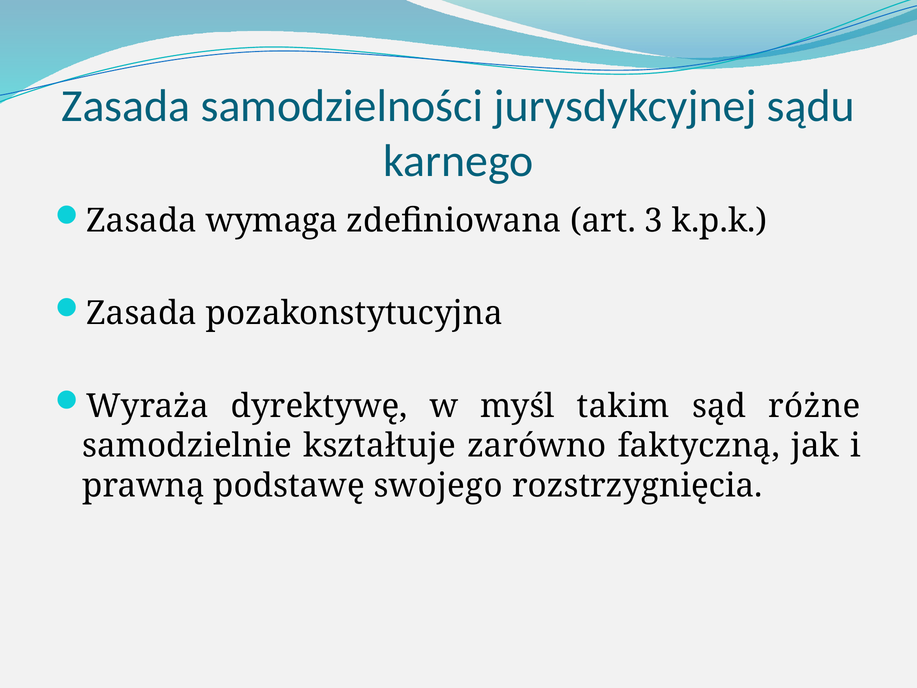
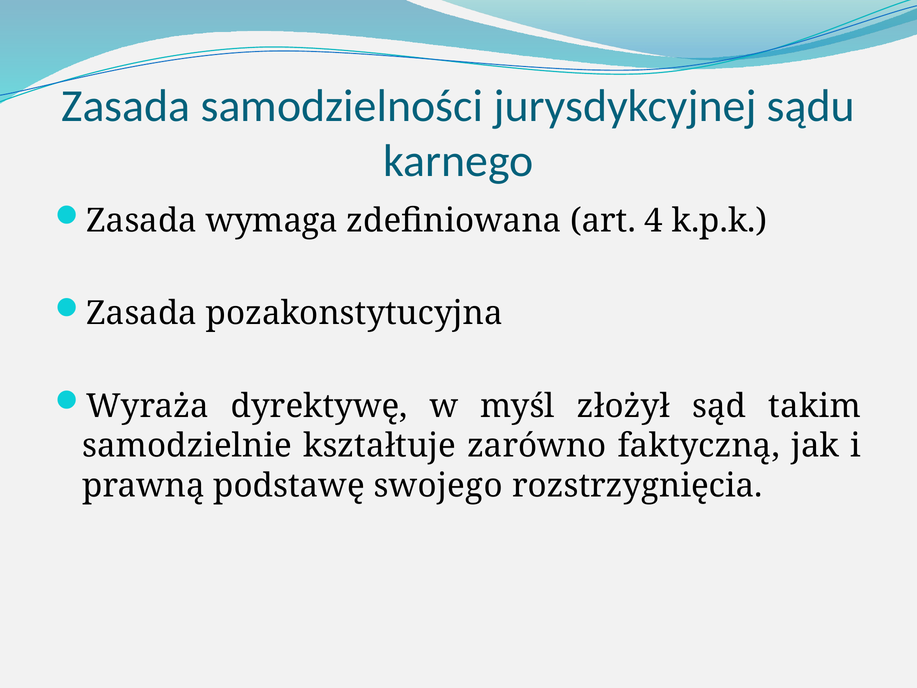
3: 3 -> 4 (654, 221)
takim: takim -> złożył (623, 406)
różne: różne -> takim (814, 406)
